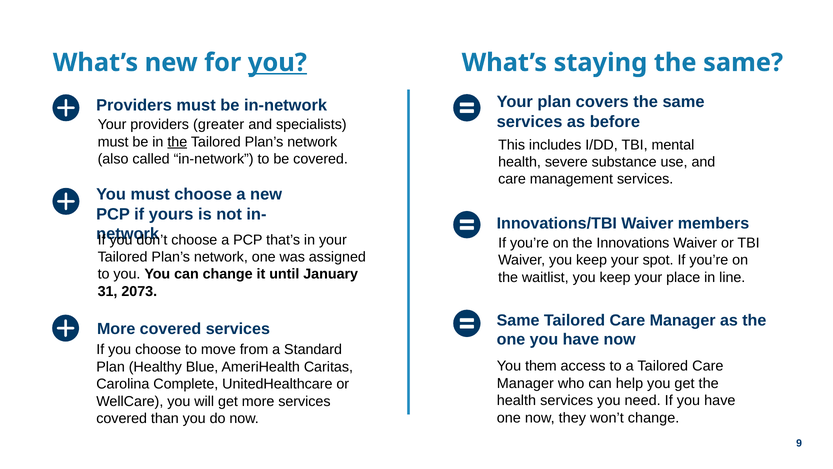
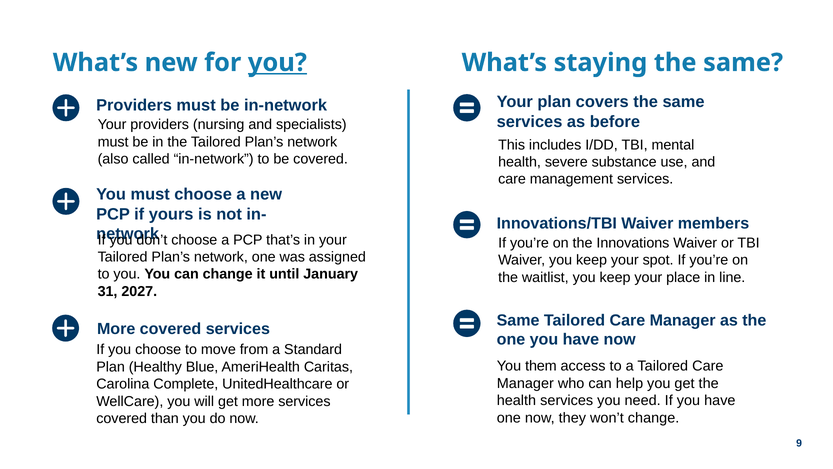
greater: greater -> nursing (219, 125)
the underline: present -> none (177, 142)
2073: 2073 -> 2027 (139, 291)
